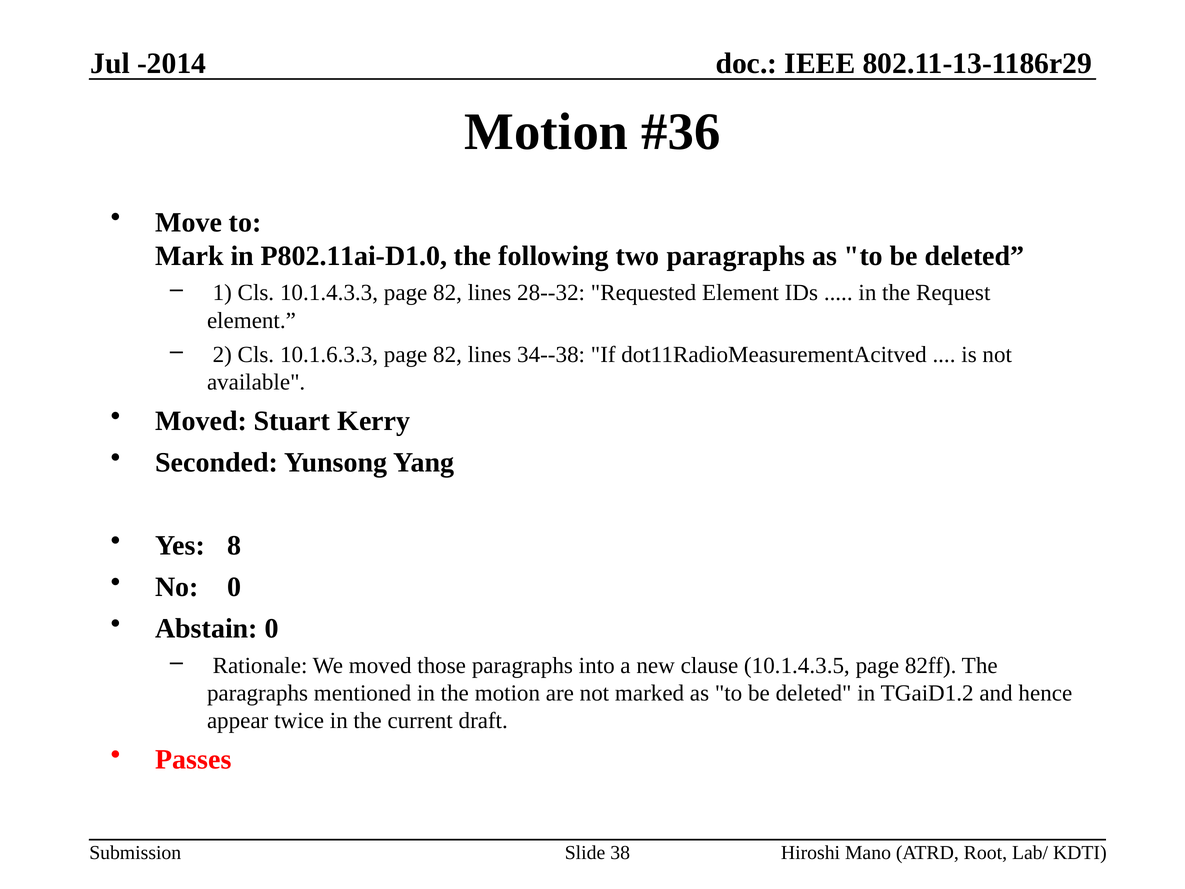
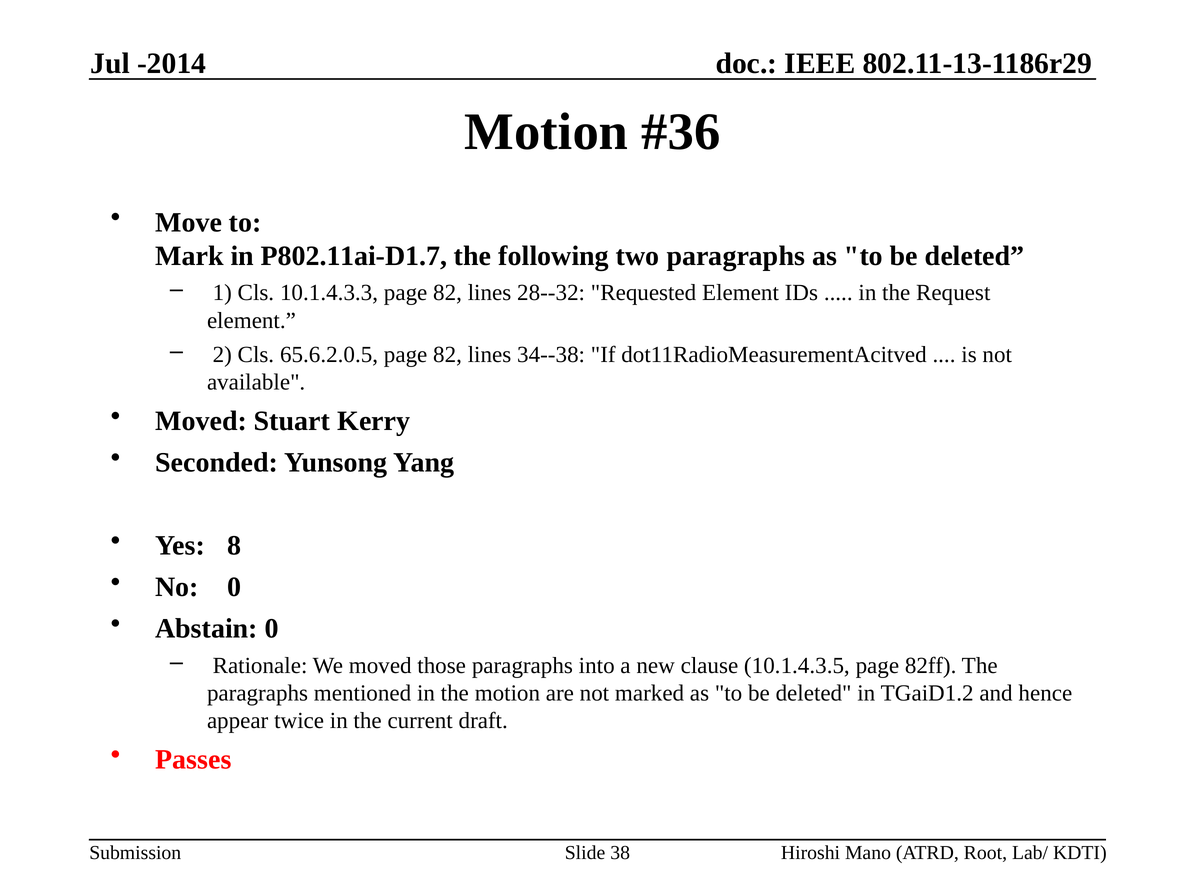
P802.11ai-D1.0: P802.11ai-D1.0 -> P802.11ai-D1.7 (354, 256)
10.1.6.3.3: 10.1.6.3.3 -> 65.6.2.0.5 (329, 355)
